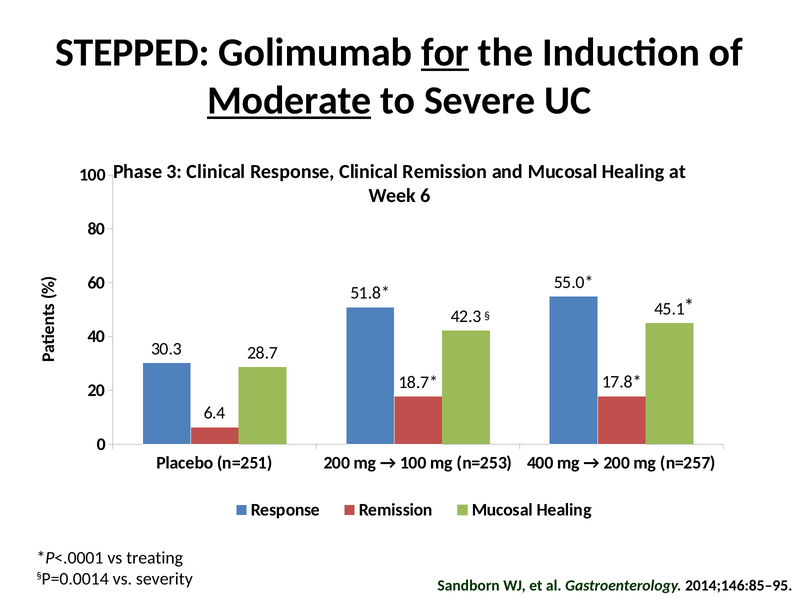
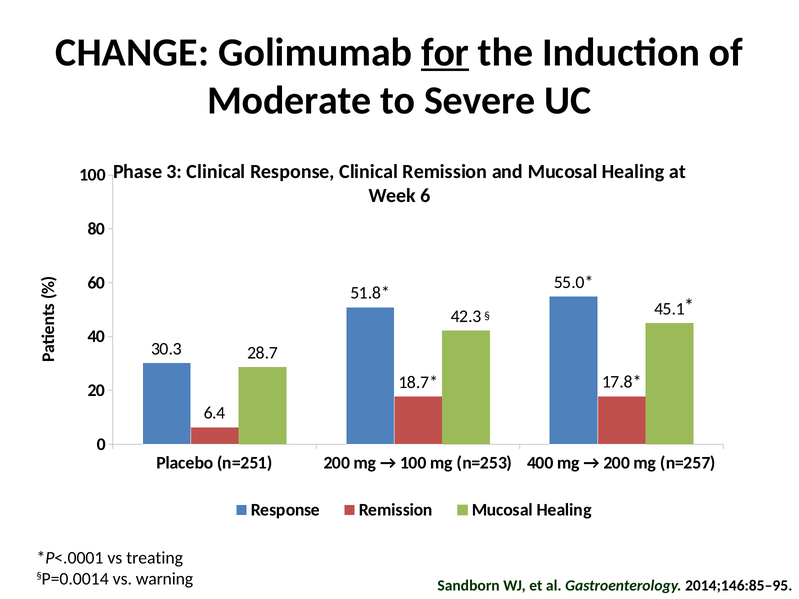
STEPPED: STEPPED -> CHANGE (132, 53)
Moderate underline: present -> none (289, 101)
severity: severity -> warning (164, 579)
